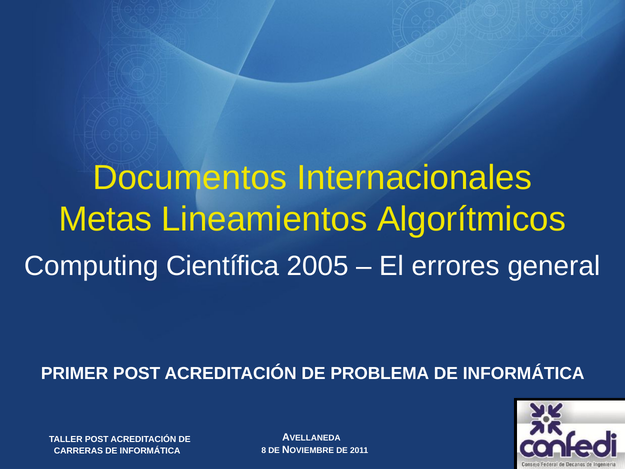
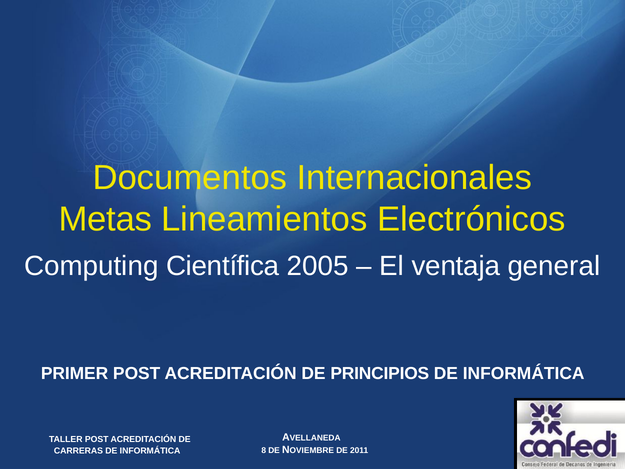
Algorítmicos: Algorítmicos -> Electrónicos (471, 219)
errores: errores -> ventaja (456, 266)
PROBLEMA: PROBLEMA -> PRINCIPIOS (380, 374)
